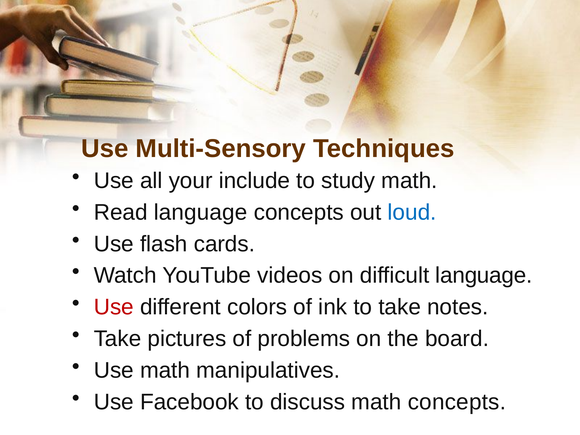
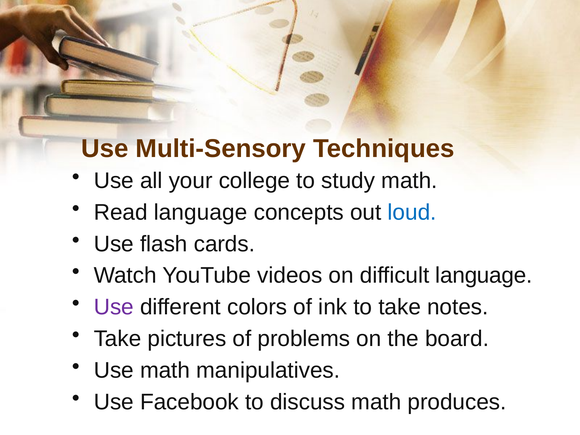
include: include -> college (254, 181)
Use colour: red -> purple (114, 307)
math concepts: concepts -> produces (457, 402)
